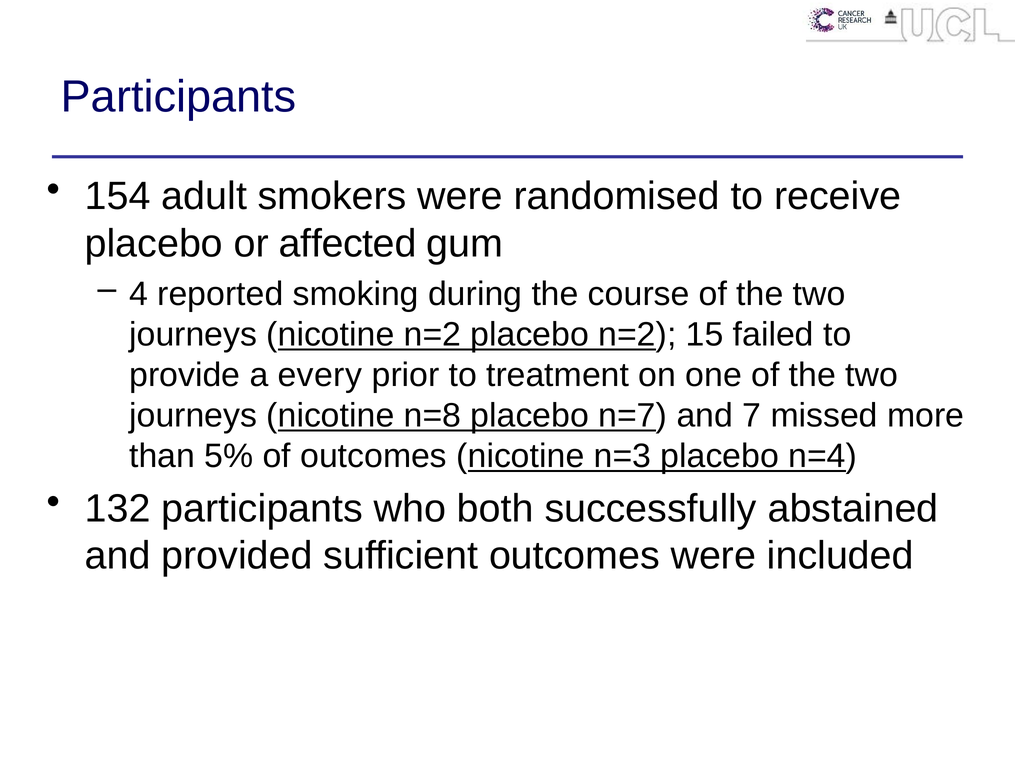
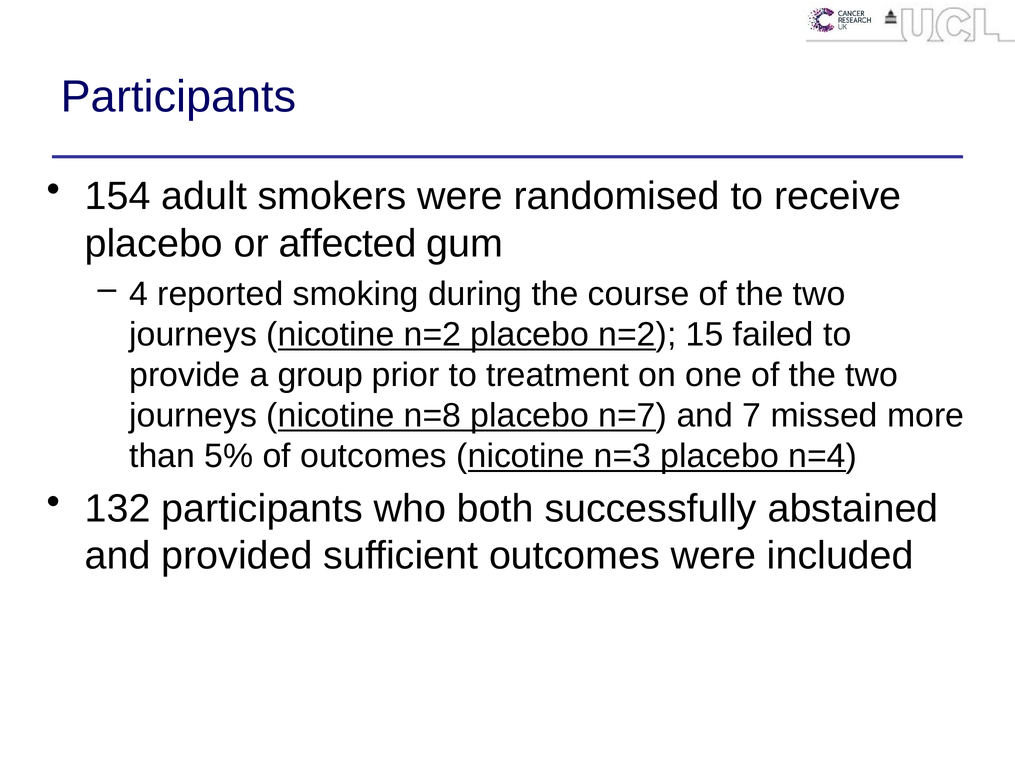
every: every -> group (320, 375)
